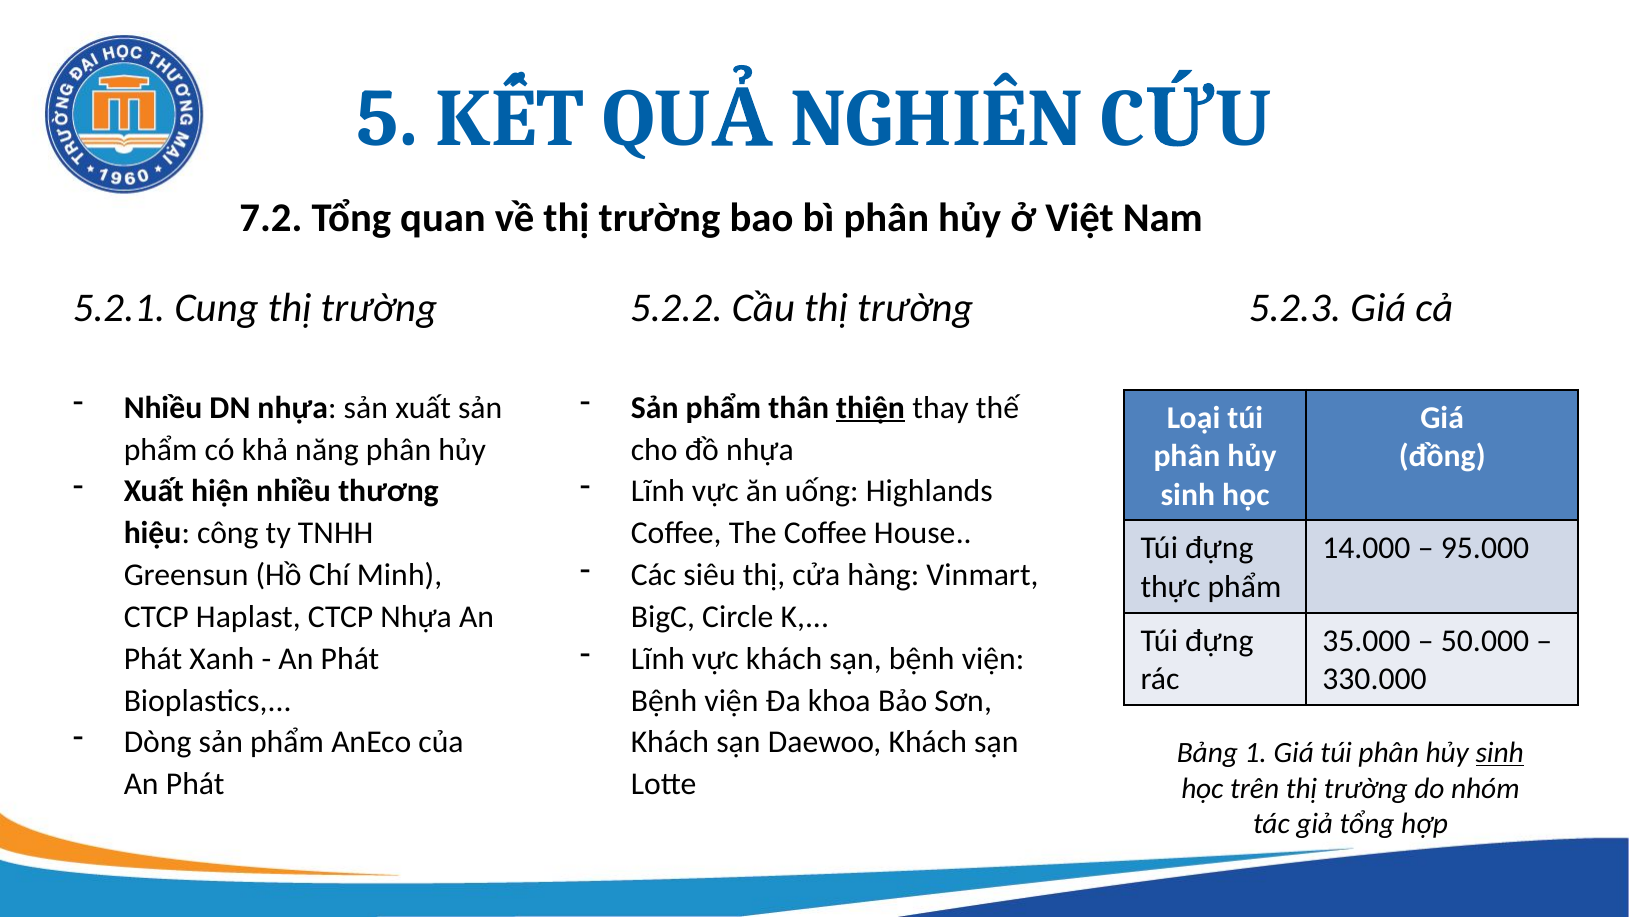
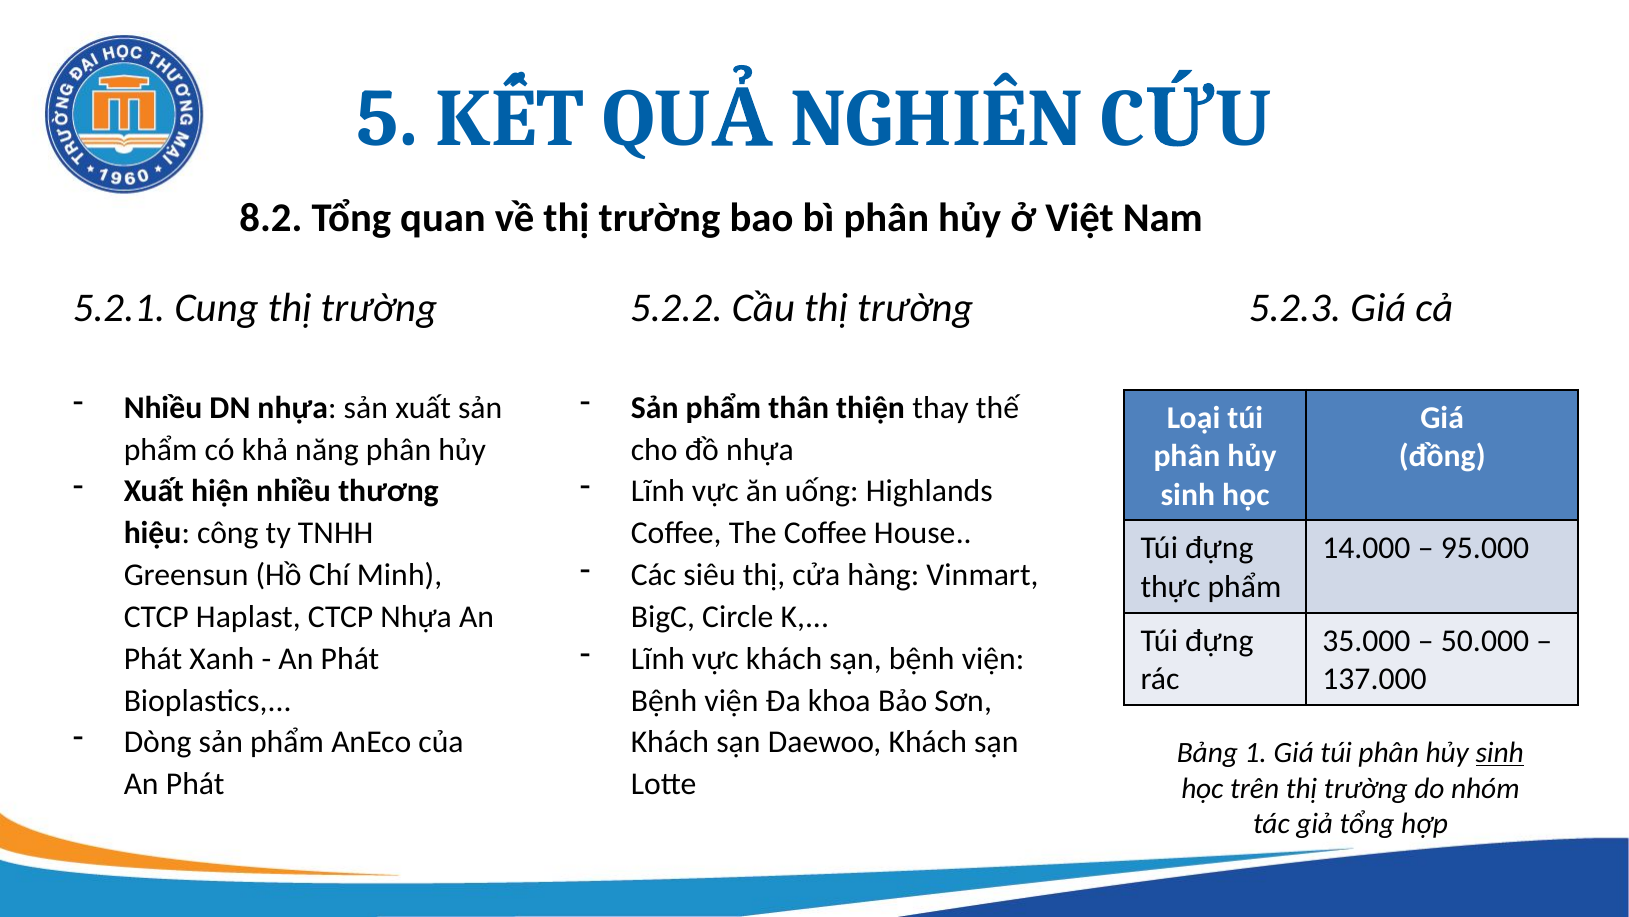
7.2: 7.2 -> 8.2 (271, 218)
thiện underline: present -> none (871, 407)
330.000: 330.000 -> 137.000 (1375, 679)
